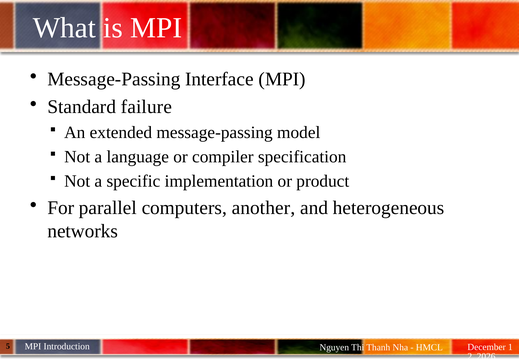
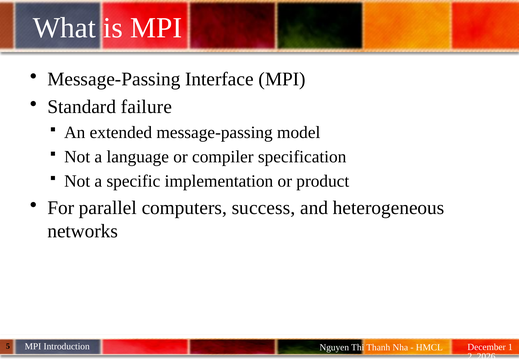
another: another -> success (263, 208)
